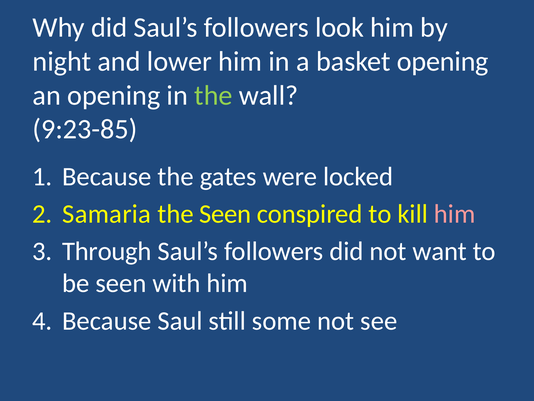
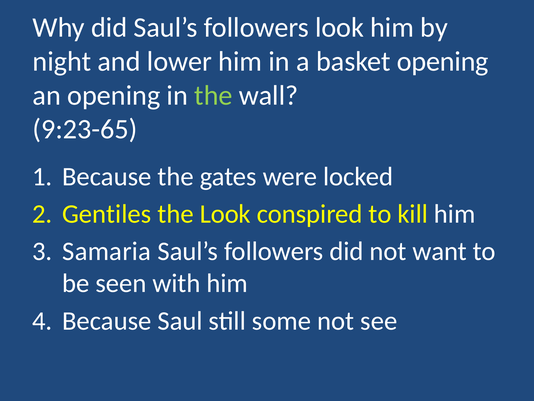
9:23-85: 9:23-85 -> 9:23-65 (85, 129)
Samaria: Samaria -> Gentiles (107, 214)
the Seen: Seen -> Look (225, 214)
him colour: pink -> white (455, 214)
Through: Through -> Samaria (107, 251)
